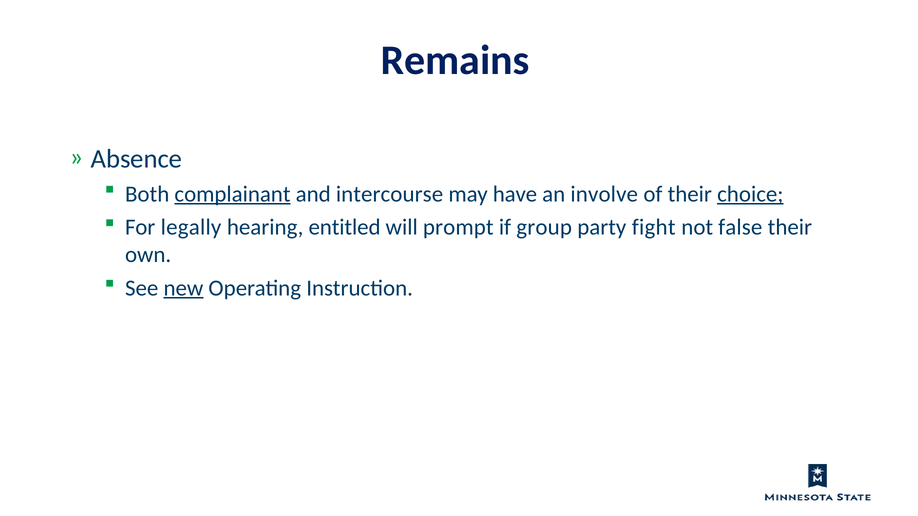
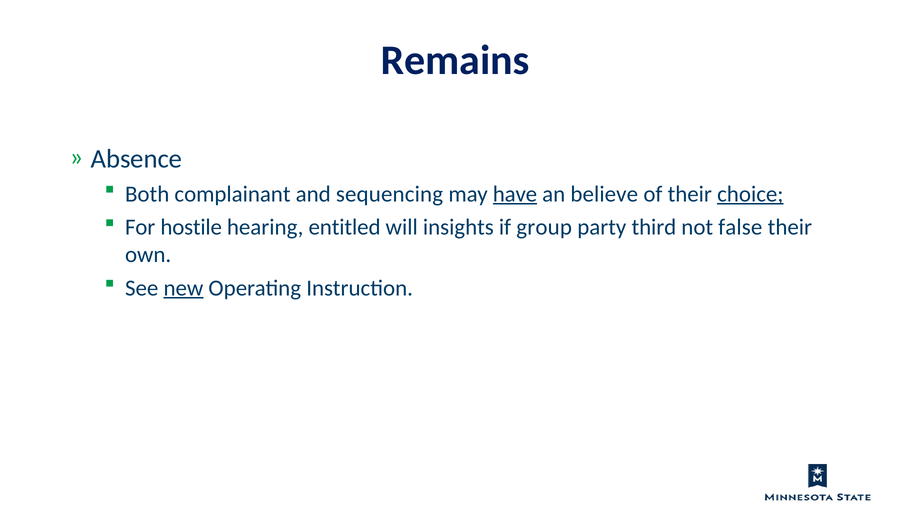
complainant underline: present -> none (233, 194)
intercourse: intercourse -> sequencing (389, 194)
have underline: none -> present (515, 194)
involve: involve -> believe (604, 194)
legally: legally -> hostile (191, 227)
prompt: prompt -> insights (458, 227)
fight: fight -> third (654, 227)
